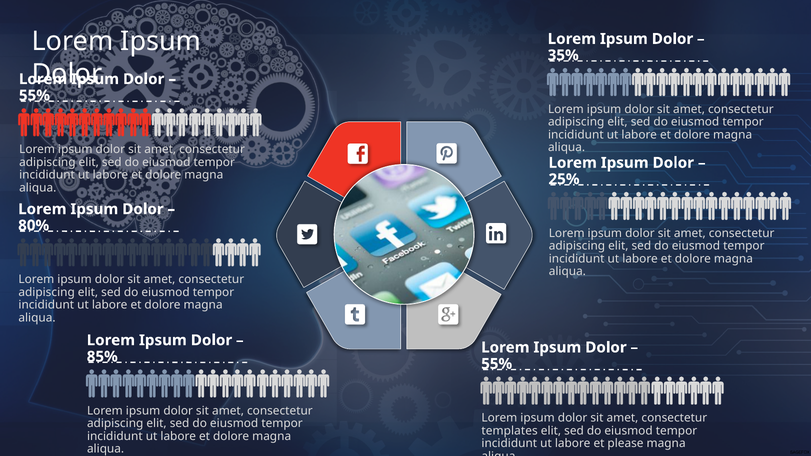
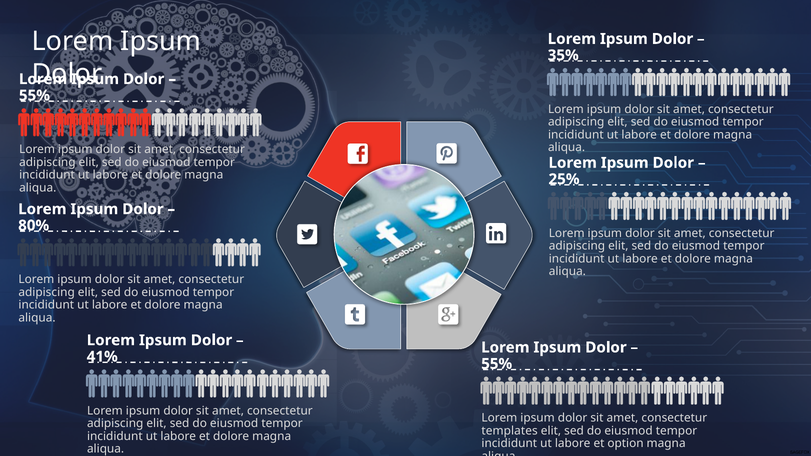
85%: 85% -> 41% (102, 357)
please: please -> option (626, 444)
